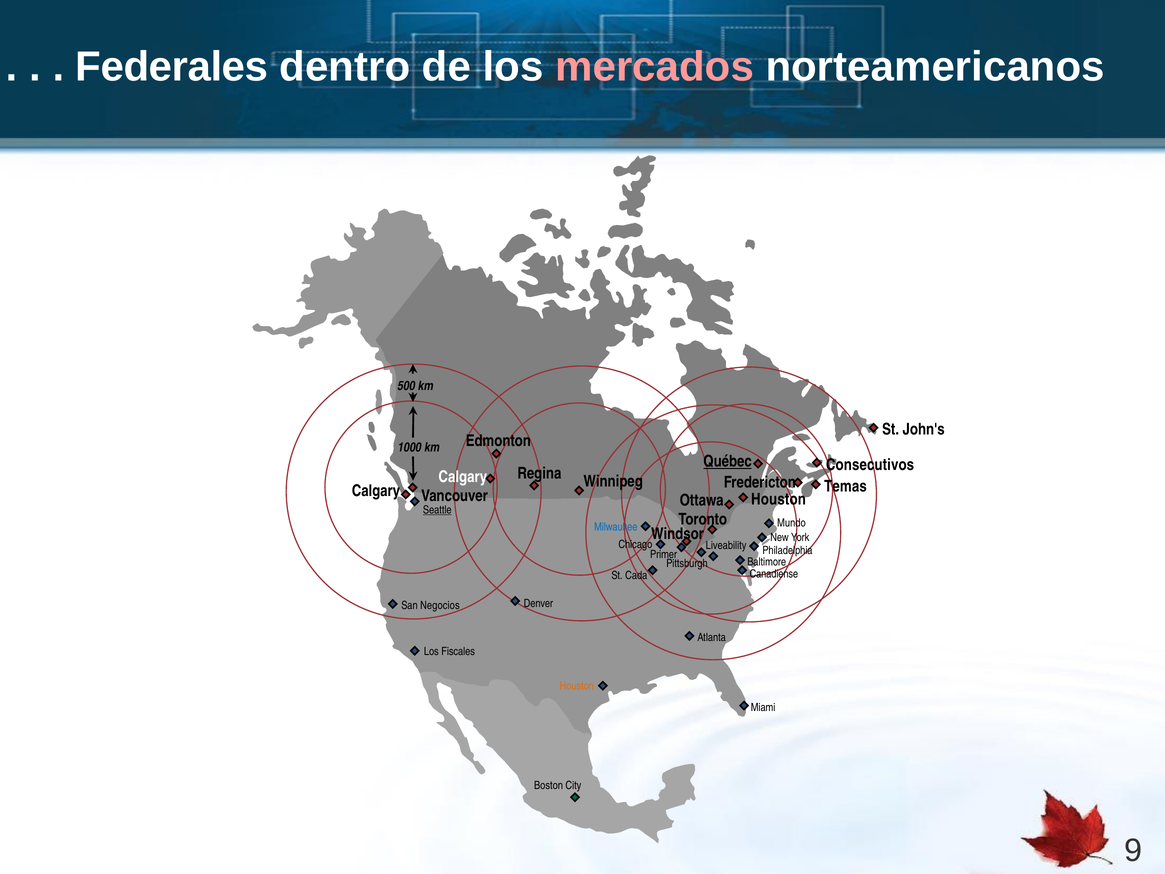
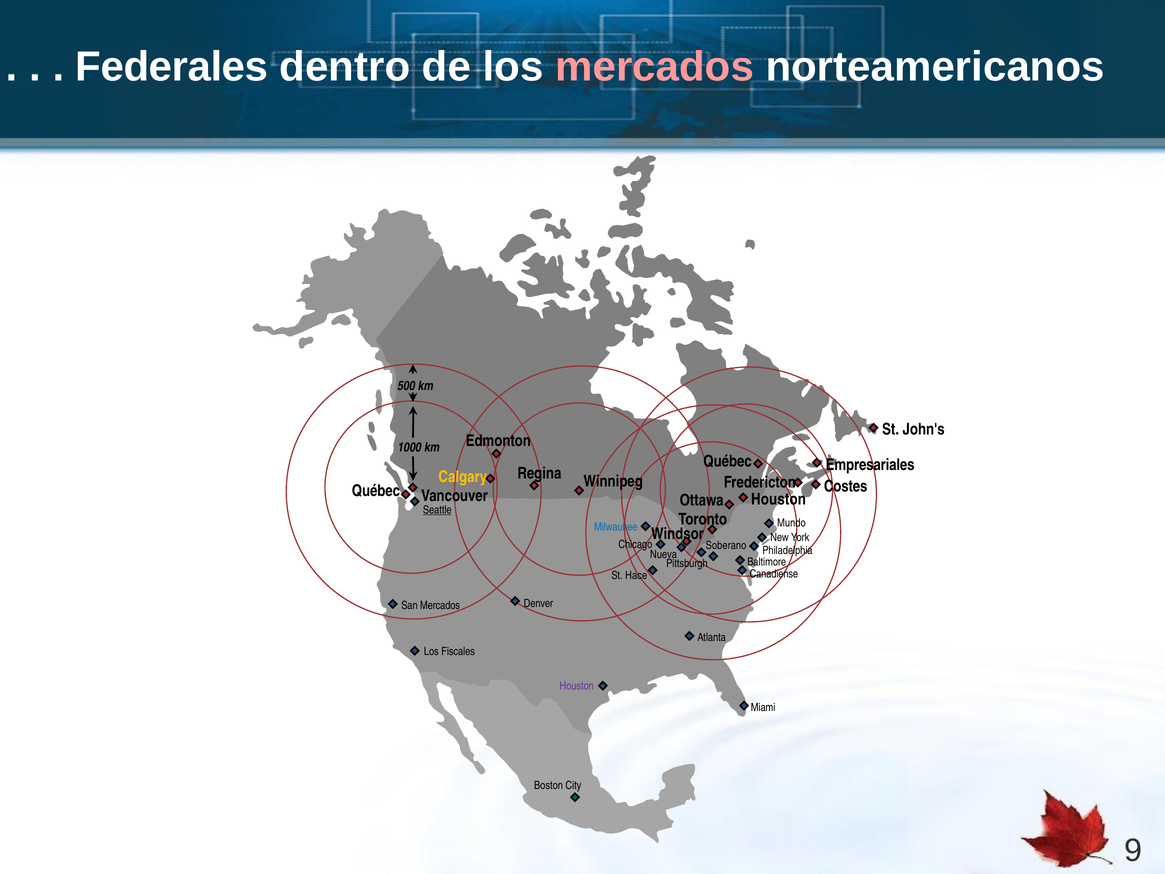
Québec underline: present -> none (728, 461)
Consecutivos: Consecutivos -> Empresariales (870, 465)
Calgary colour: white -> yellow (463, 477)
Temas: Temas -> Costes (846, 486)
Calgary: Calgary -> Québec (376, 491)
Liveability: Liveability -> Soberano (726, 546)
Primer: Primer -> Nueva (664, 555)
Cada: Cada -> Hace (636, 576)
San Negocios: Negocios -> Mercados (440, 605)
Houston colour: orange -> purple (577, 686)
